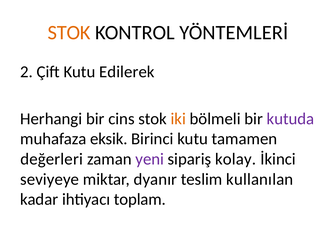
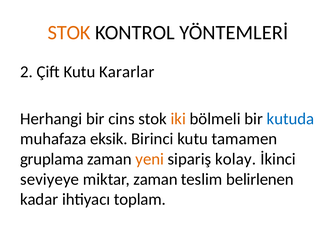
Edilerek: Edilerek -> Kararlar (127, 72)
kutuda colour: purple -> blue (291, 119)
değerleri: değerleri -> gruplama (52, 159)
yeni colour: purple -> orange (150, 159)
miktar dyanır: dyanır -> zaman (155, 179)
kullanılan: kullanılan -> belirlenen (260, 179)
